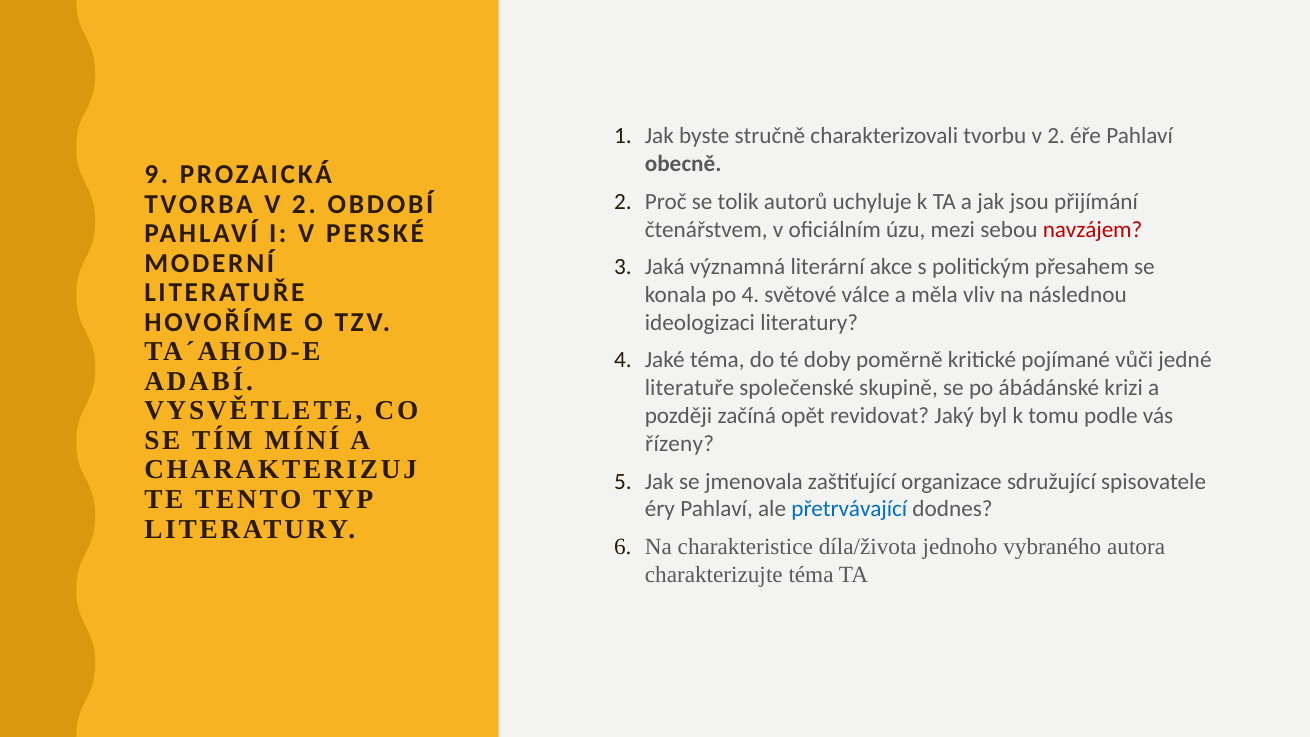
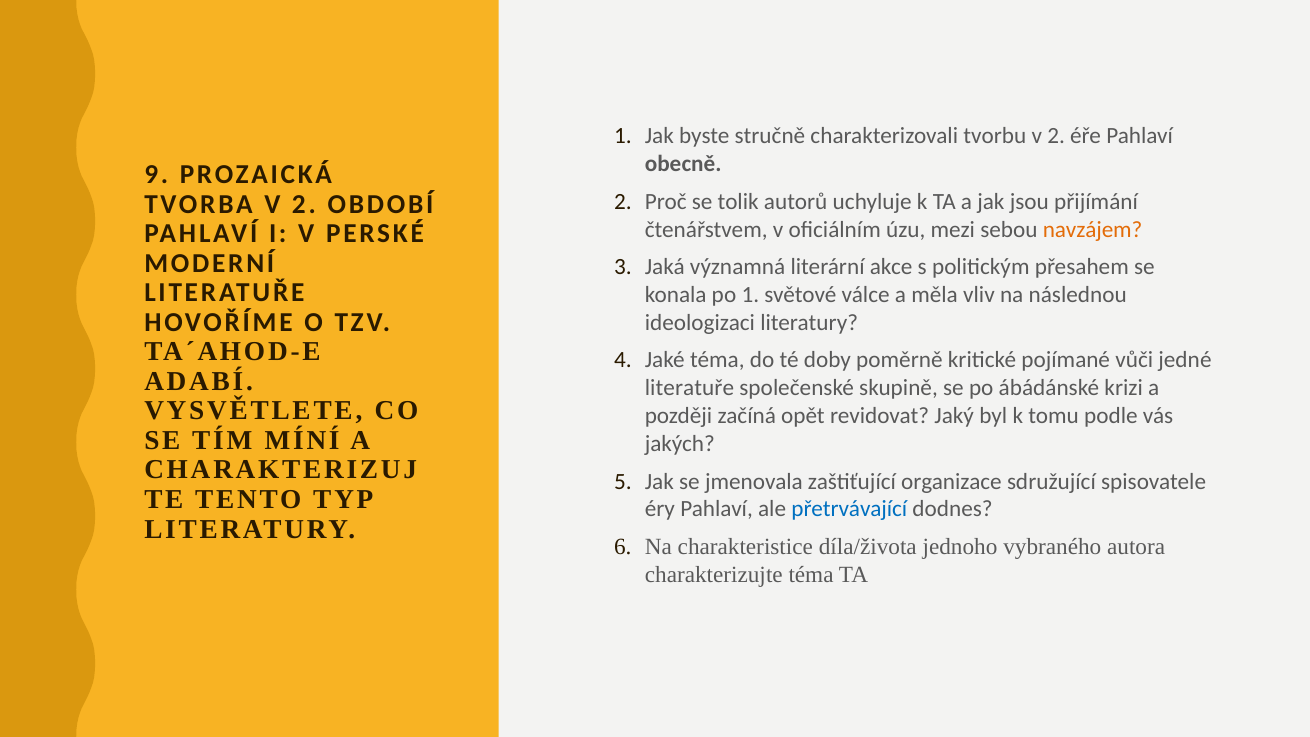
navzájem colour: red -> orange (1093, 230)
po 4: 4 -> 1 (750, 295)
řízeny: řízeny -> jakých (680, 444)
